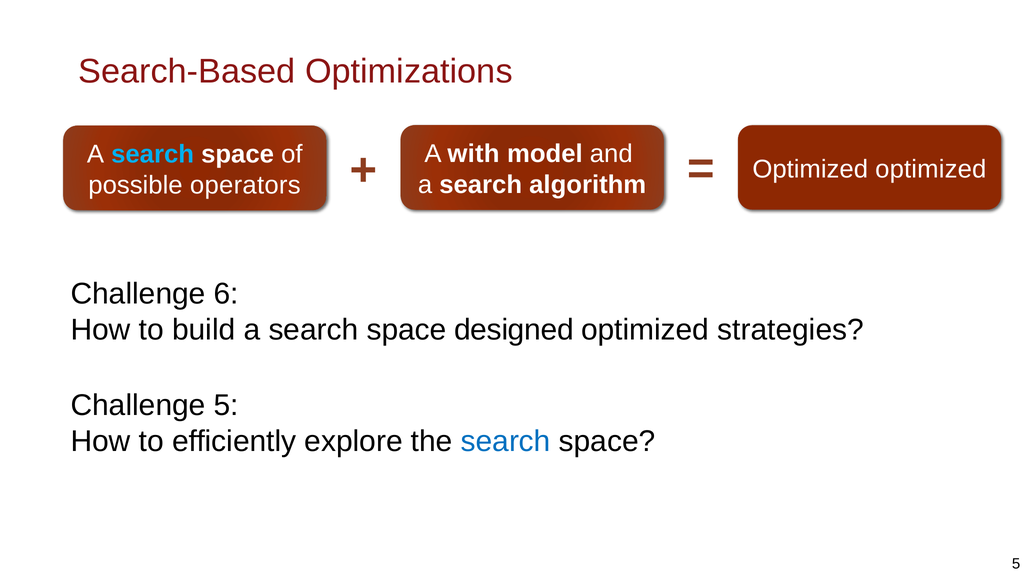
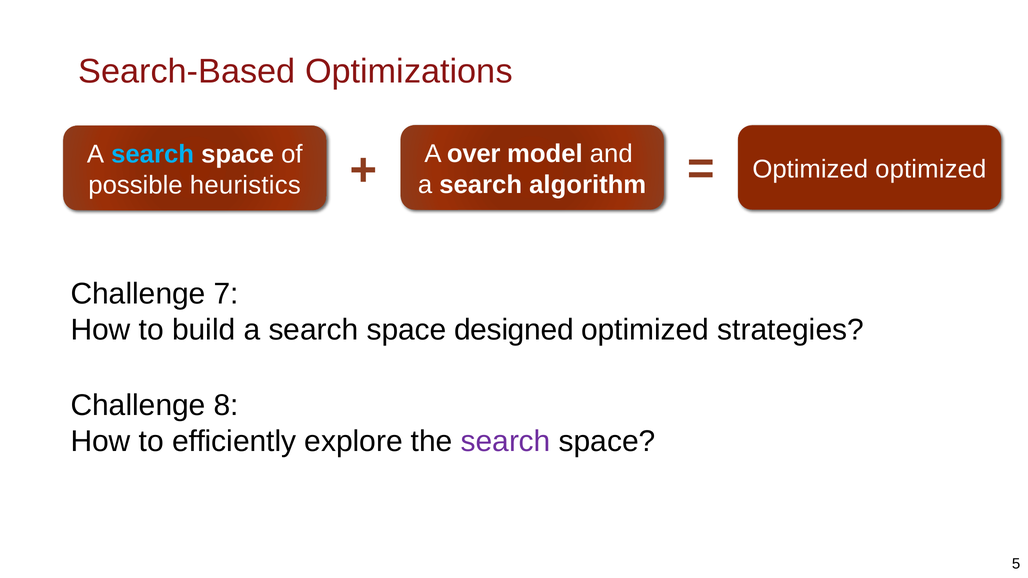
with: with -> over (474, 154)
operators: operators -> heuristics (245, 185)
6: 6 -> 7 (226, 294)
Challenge 5: 5 -> 8 (226, 406)
search colour: blue -> purple (506, 442)
